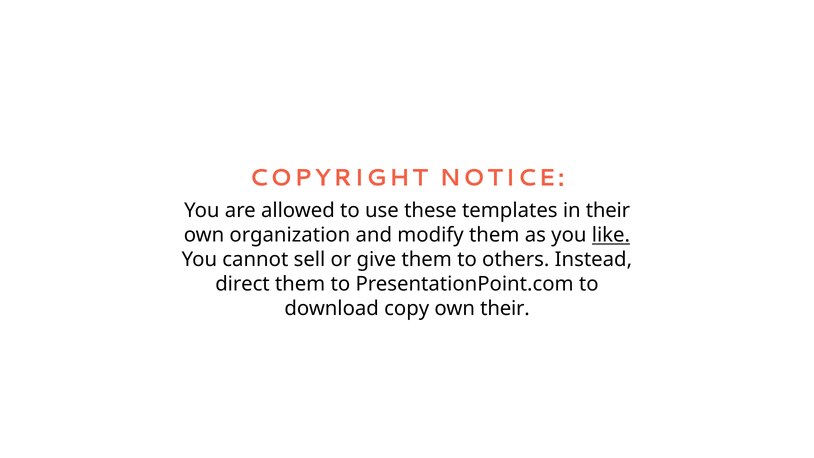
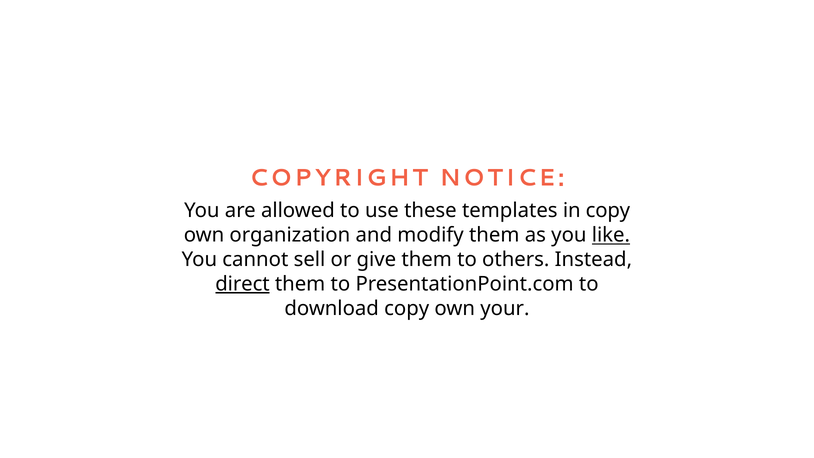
in their: their -> copy (608, 211)
direct underline: none -> present (242, 284)
own their: their -> your (505, 308)
